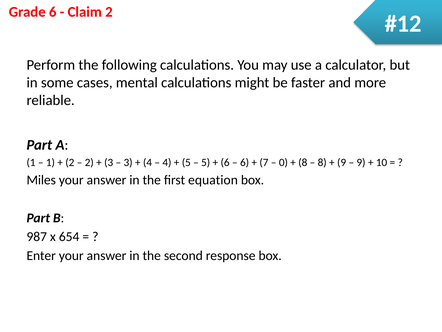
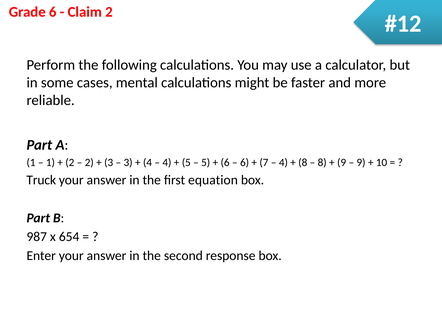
0: 0 -> 4 (283, 162)
Miles: Miles -> Truck (41, 180)
